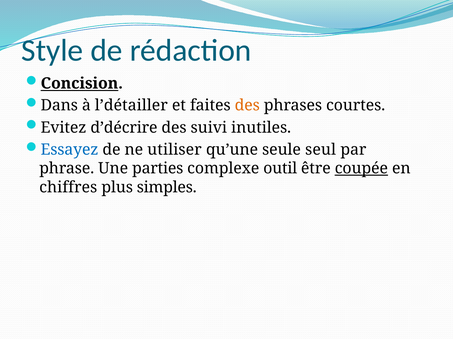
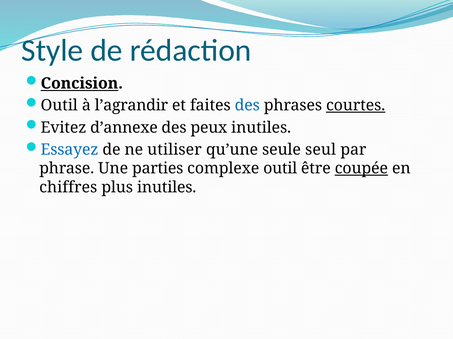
Dans: Dans -> Outil (59, 106)
l’détailler: l’détailler -> l’agrandir (131, 106)
des colour: orange -> blue (247, 106)
courtes underline: none -> present (356, 106)
d’décrire: d’décrire -> d’annexe (124, 128)
suivi: suivi -> peux (209, 128)
plus simples: simples -> inutiles (167, 188)
